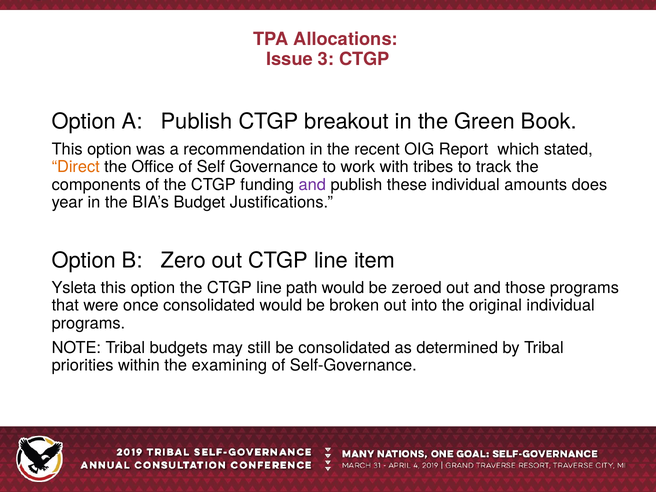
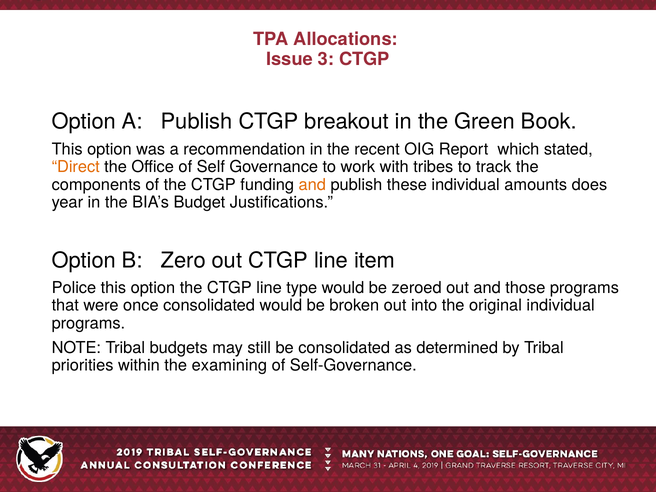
and colour: purple -> orange (312, 185)
Ysleta: Ysleta -> Police (74, 288)
path: path -> type (302, 288)
